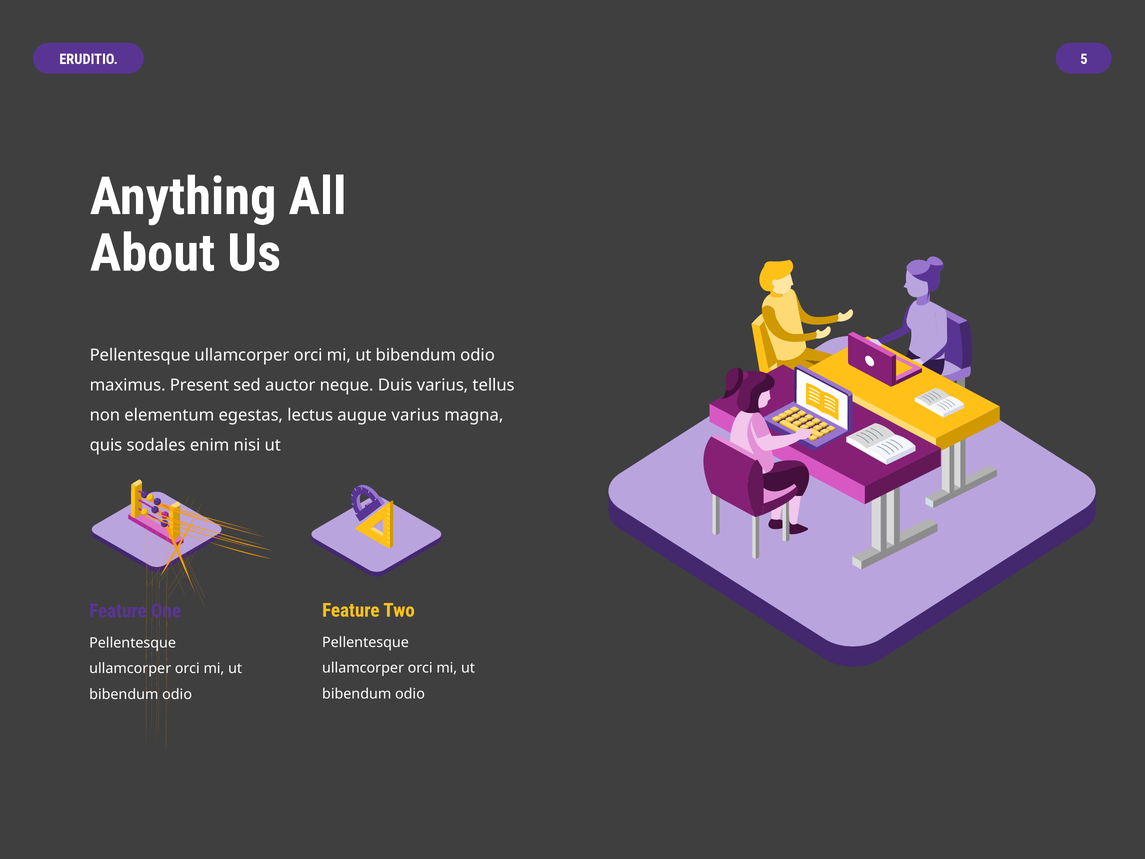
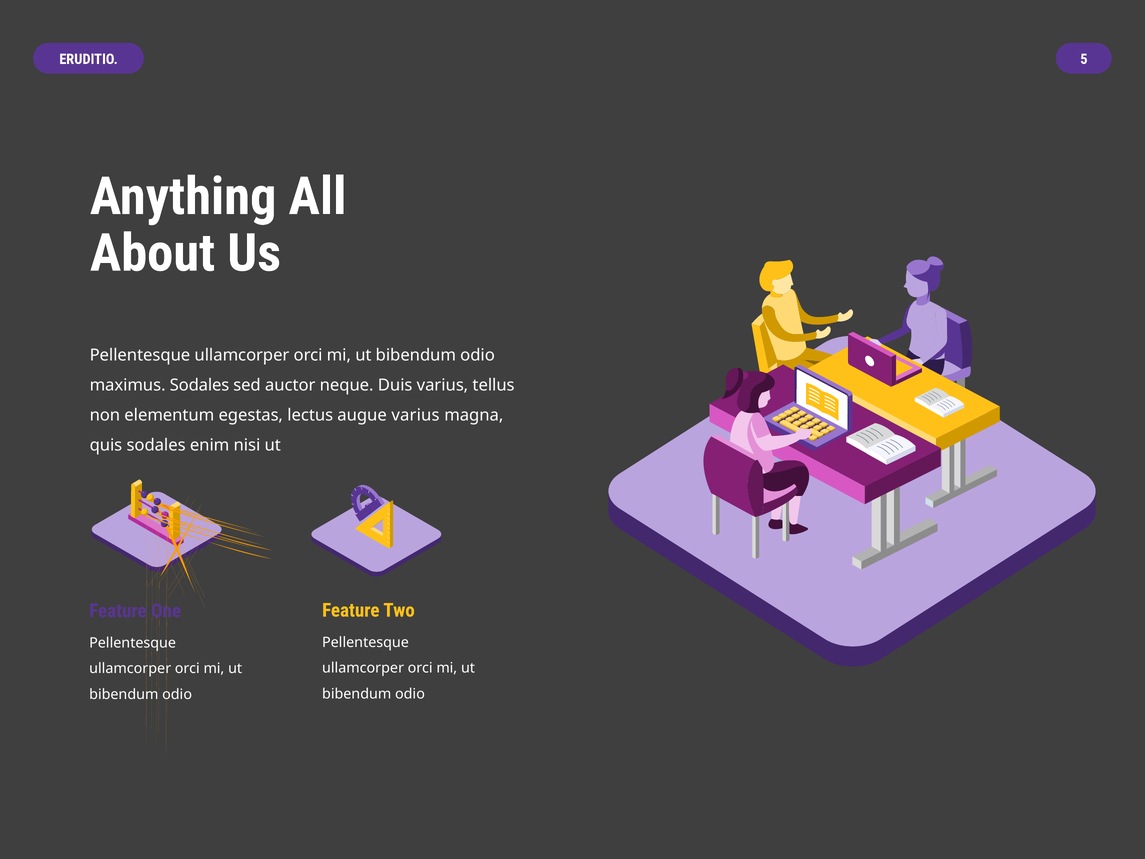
maximus Present: Present -> Sodales (200, 385)
